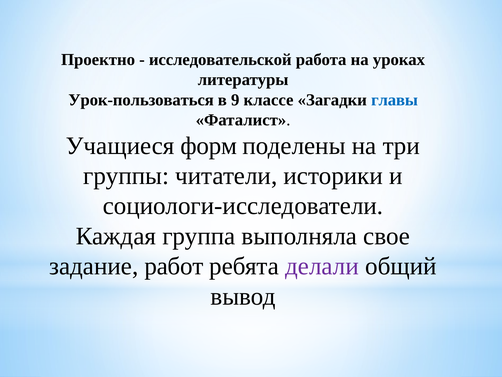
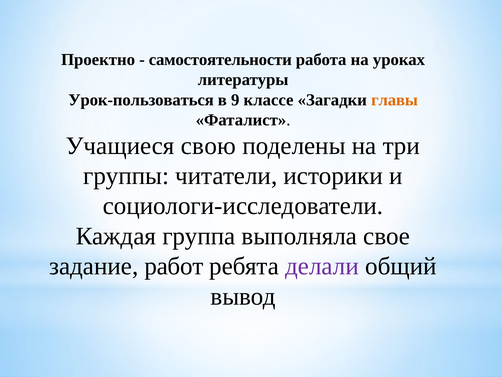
исследовательской: исследовательской -> самостоятельности (220, 60)
главы colour: blue -> orange (394, 100)
форм: форм -> свою (208, 146)
